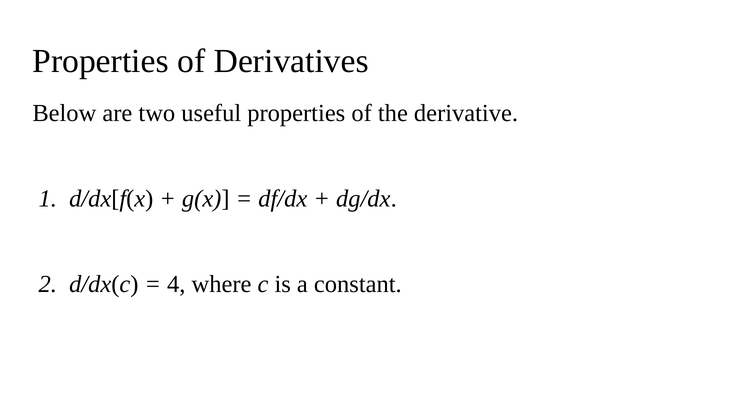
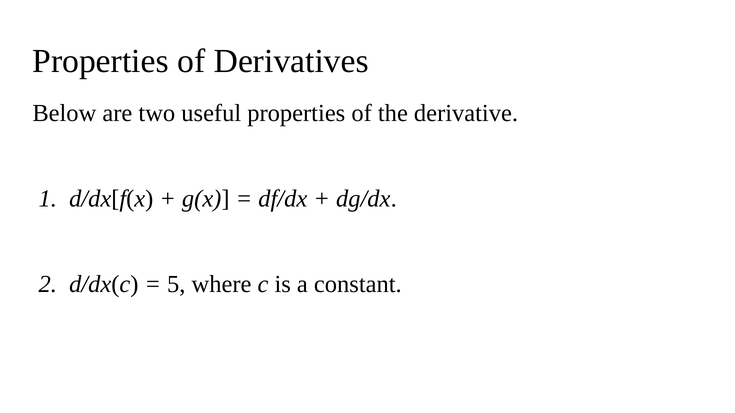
4: 4 -> 5 (176, 284)
